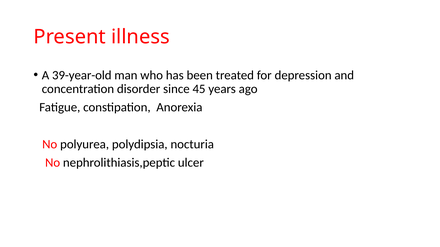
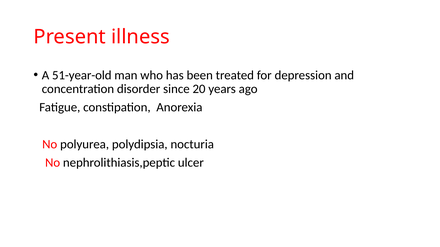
39-year-old: 39-year-old -> 51-year-old (82, 75)
45: 45 -> 20 (199, 89)
